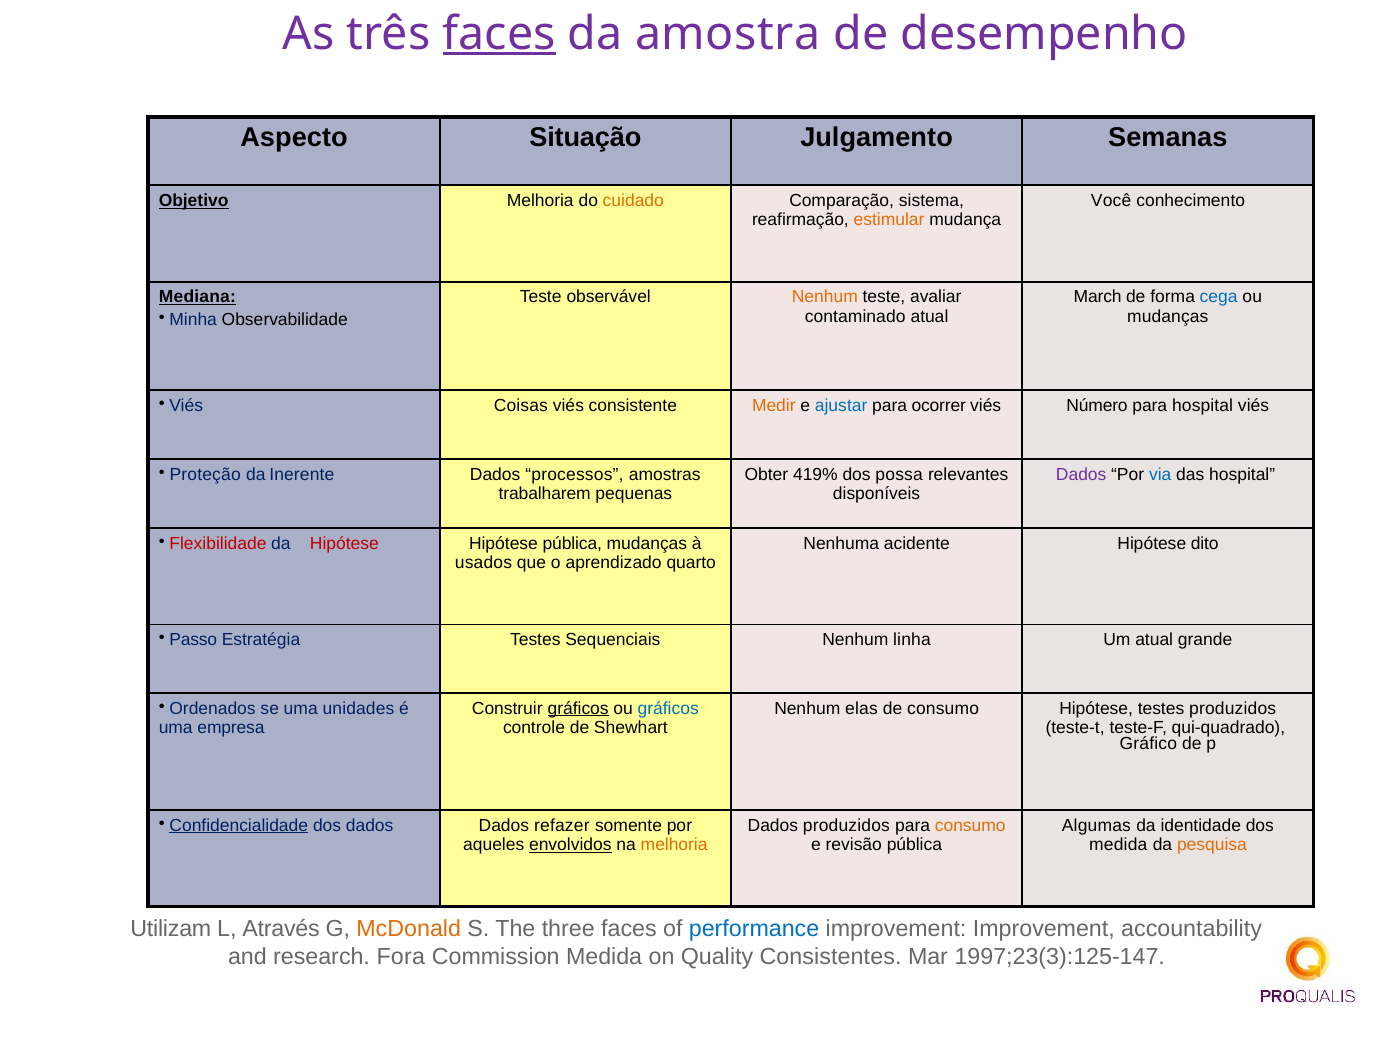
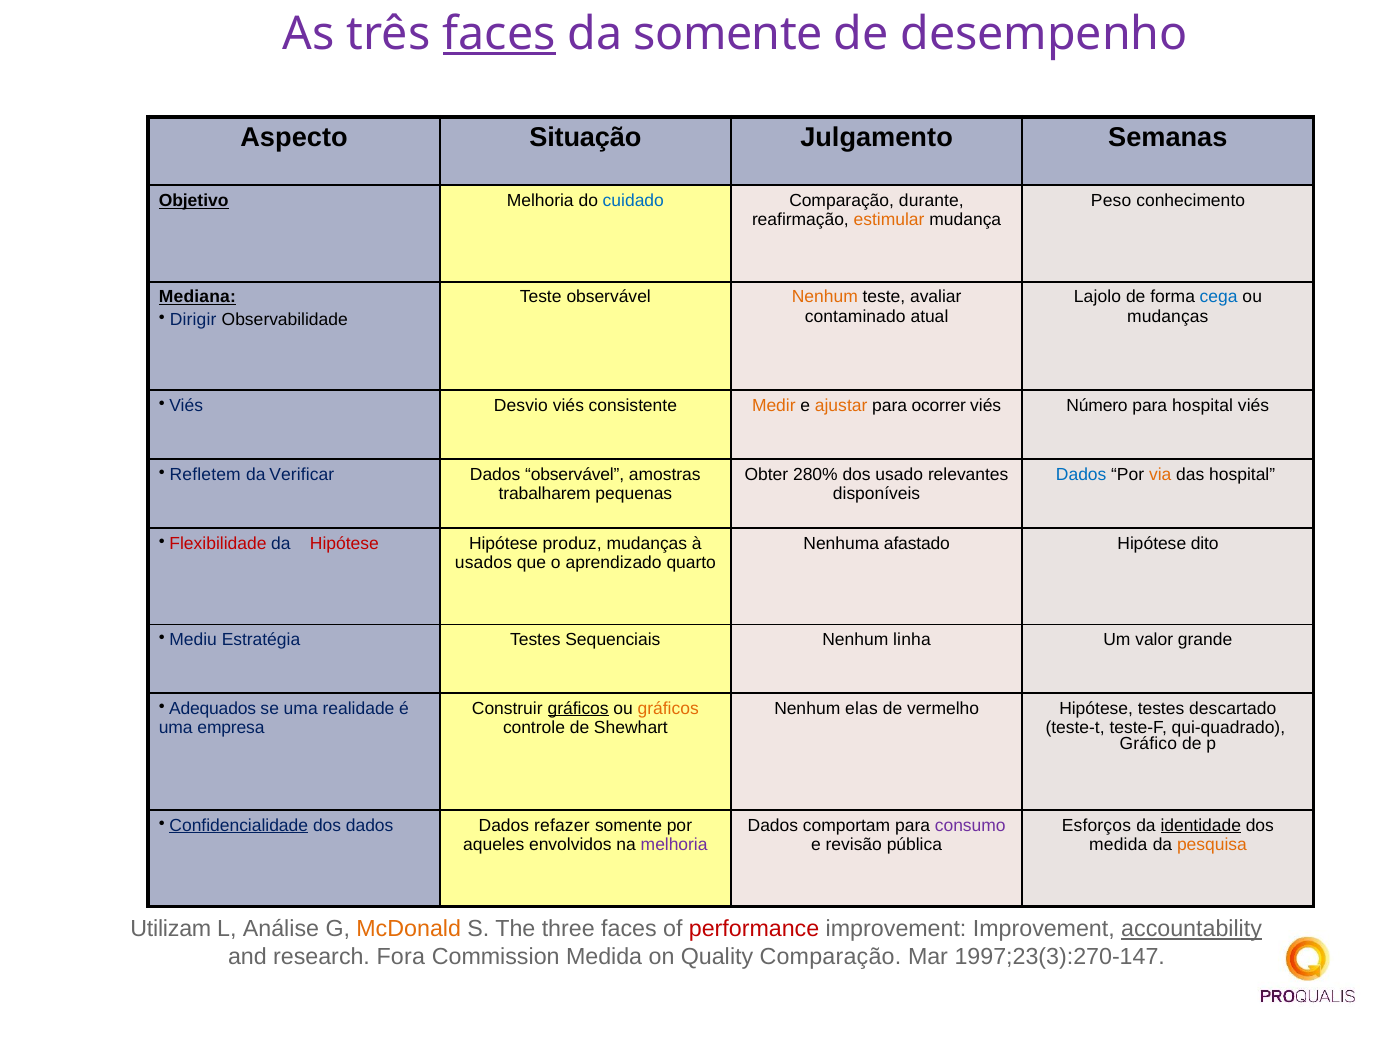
da amostra: amostra -> somente (728, 34)
cuidado colour: orange -> blue (633, 200)
sistema: sistema -> durante (931, 200)
Você: Você -> Peso (1111, 200)
March: March -> Lajolo (1097, 297)
Minha: Minha -> Dirigir (193, 320)
Coisas: Coisas -> Desvio (521, 405)
ajustar colour: blue -> orange (841, 405)
Proteção: Proteção -> Refletem (205, 474)
Inerente: Inerente -> Verificar (302, 474)
Dados processos: processos -> observável (575, 474)
419%: 419% -> 280% (815, 474)
possa: possa -> usado (899, 474)
Dados colour: purple -> blue (1081, 474)
via colour: blue -> orange (1160, 474)
Hipótese pública: pública -> produz (572, 543)
acidente: acidente -> afastado (917, 543)
Passo: Passo -> Mediu (193, 640)
Um atual: atual -> valor (1154, 640)
Ordenados: Ordenados -> Adequados (213, 708)
unidades: unidades -> realidade (359, 708)
gráficos colour: blue -> orange (668, 708)
de consumo: consumo -> vermelho (943, 708)
testes produzidos: produzidos -> descartado (1233, 708)
Dados produzidos: produzidos -> comportam (847, 825)
consumo colour: orange -> purple (970, 825)
Algumas: Algumas -> Esforços (1096, 825)
identidade underline: none -> present (1201, 825)
envolvidos underline: present -> none (570, 845)
melhoria colour: orange -> purple (674, 845)
Através: Através -> Análise (281, 929)
performance colour: blue -> red (754, 929)
accountability underline: none -> present (1192, 929)
Quality Consistentes: Consistentes -> Comparação (830, 957)
1997;23(3):125-147: 1997;23(3):125-147 -> 1997;23(3):270-147 (1060, 957)
